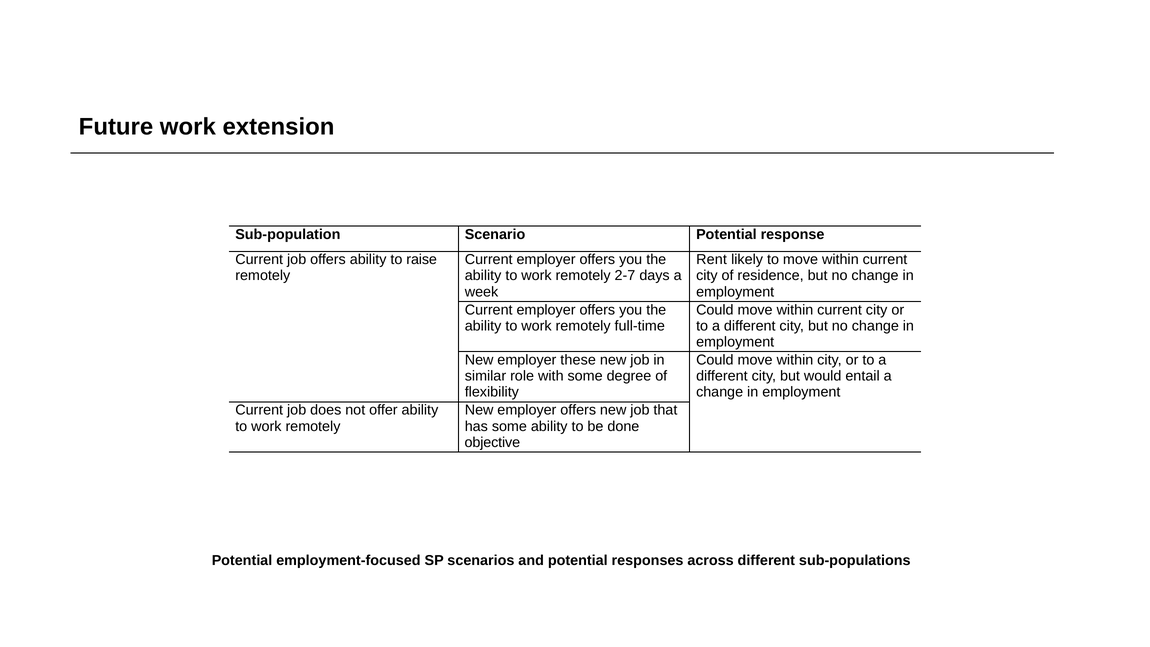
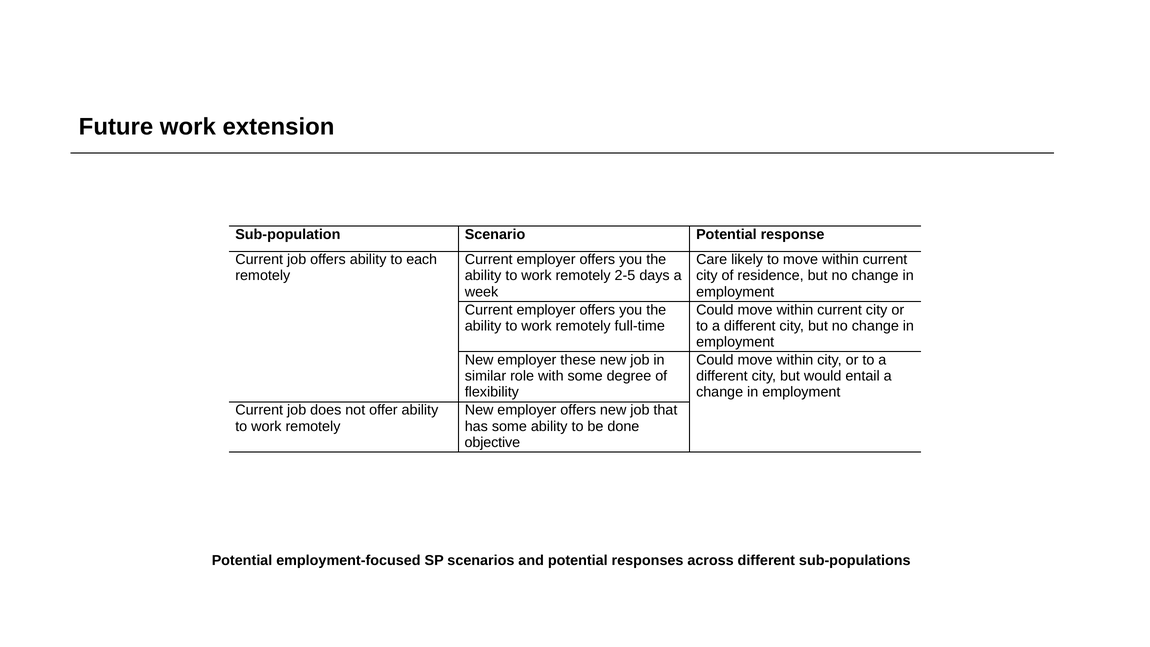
raise: raise -> each (422, 260)
Rent: Rent -> Care (712, 260)
2-7: 2-7 -> 2-5 (625, 276)
